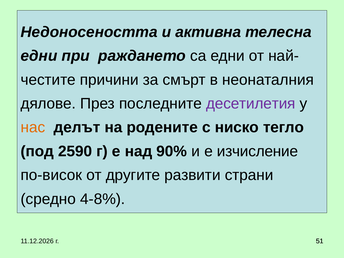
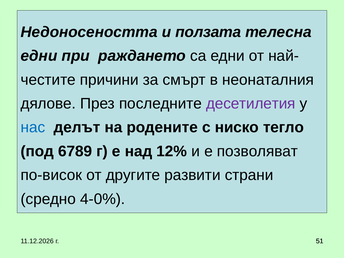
активна: активна -> ползата (208, 32)
нас colour: orange -> blue (33, 127)
2590: 2590 -> 6789 (75, 151)
90%: 90% -> 12% (172, 151)
изчисление: изчисление -> позволяват (257, 151)
4-8%: 4-8% -> 4-0% (103, 199)
